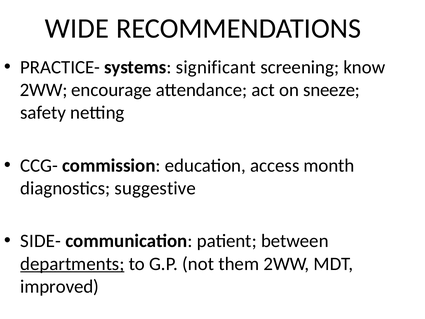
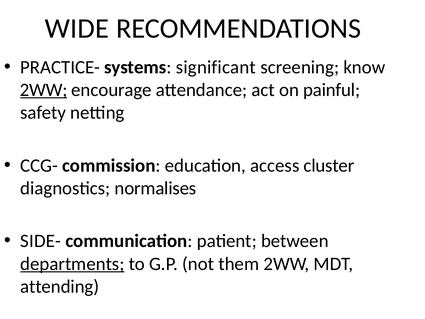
2WW underline: none -> present (44, 90)
sneeze: sneeze -> painful (332, 90)
month: month -> cluster (329, 165)
suggestive: suggestive -> normalises (155, 188)
improved: improved -> attending (60, 286)
